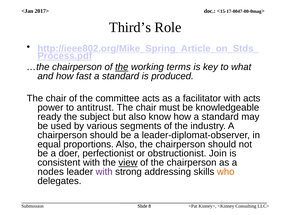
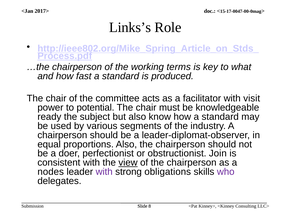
Third’s: Third’s -> Links’s (130, 27)
the underline: present -> none (122, 67)
with acts: acts -> visit (252, 98)
antitrust: antitrust -> potential (95, 107)
addressing: addressing -> obligations (168, 171)
who colour: orange -> purple (226, 171)
